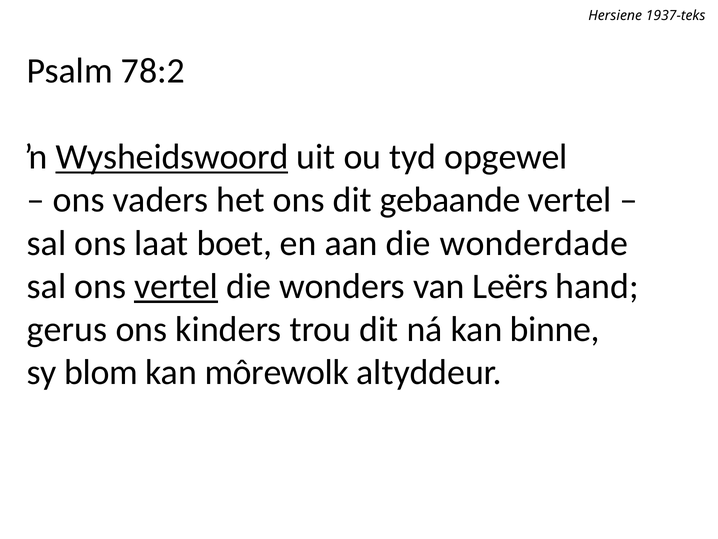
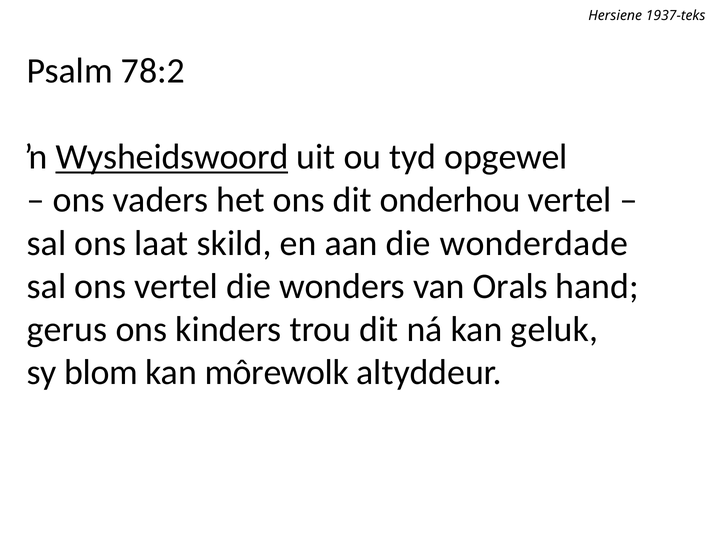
gebaande: gebaande -> onderhou (450, 200)
boet: boet -> skild (234, 243)
vertel underline: present -> none (176, 286)
Leërs: Leërs -> Orals (510, 286)
binne: binne -> geluk (554, 329)
